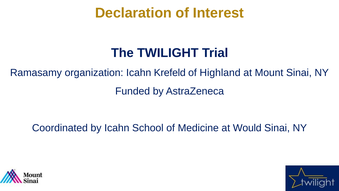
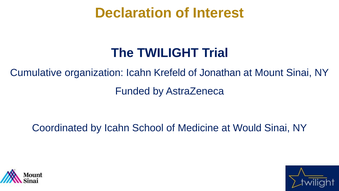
Ramasamy: Ramasamy -> Cumulative (36, 73)
Highland: Highland -> Jonathan (220, 73)
